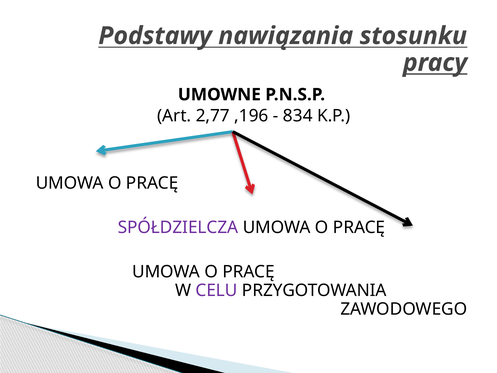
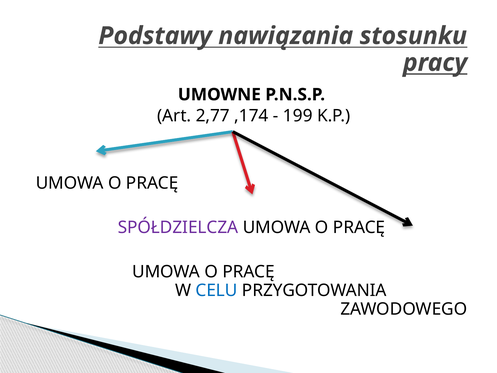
,196: ,196 -> ,174 (251, 116)
834: 834 -> 199 (298, 116)
CELU colour: purple -> blue (217, 290)
